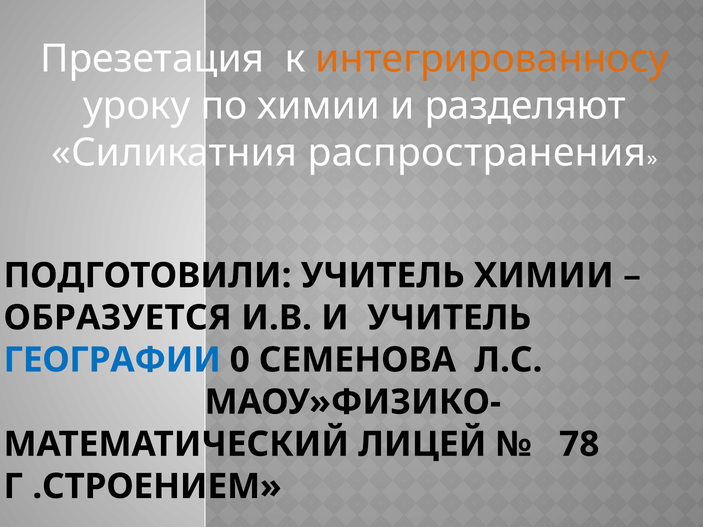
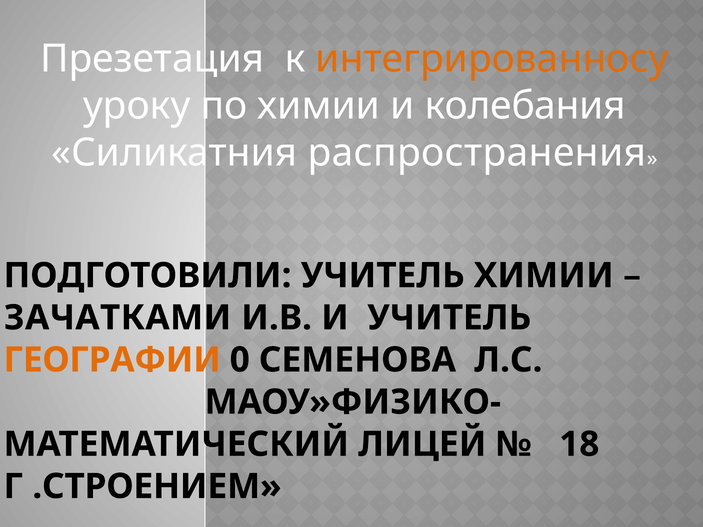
разделяют: разделяют -> колебания (525, 106)
ОБРАЗУЕТСЯ: ОБРАЗУЕТСЯ -> ЗАЧАТКАМИ (118, 318)
ГЕОГРАФИИ colour: blue -> orange (112, 360)
78: 78 -> 18 (579, 444)
